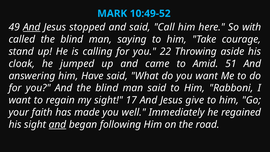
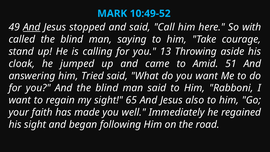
22: 22 -> 13 (165, 52)
Have: Have -> Tried (92, 76)
17: 17 -> 65 (131, 100)
give: give -> also (195, 100)
and underline: present -> none (57, 124)
